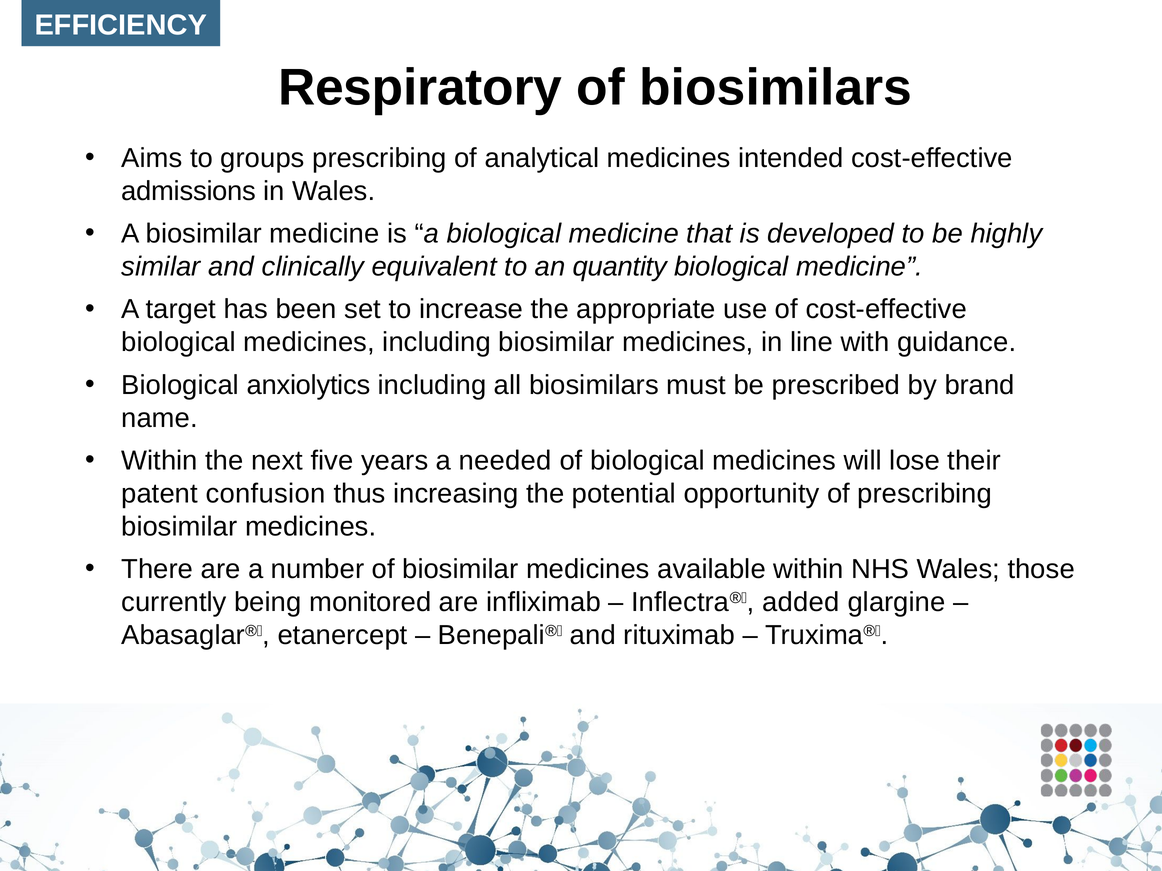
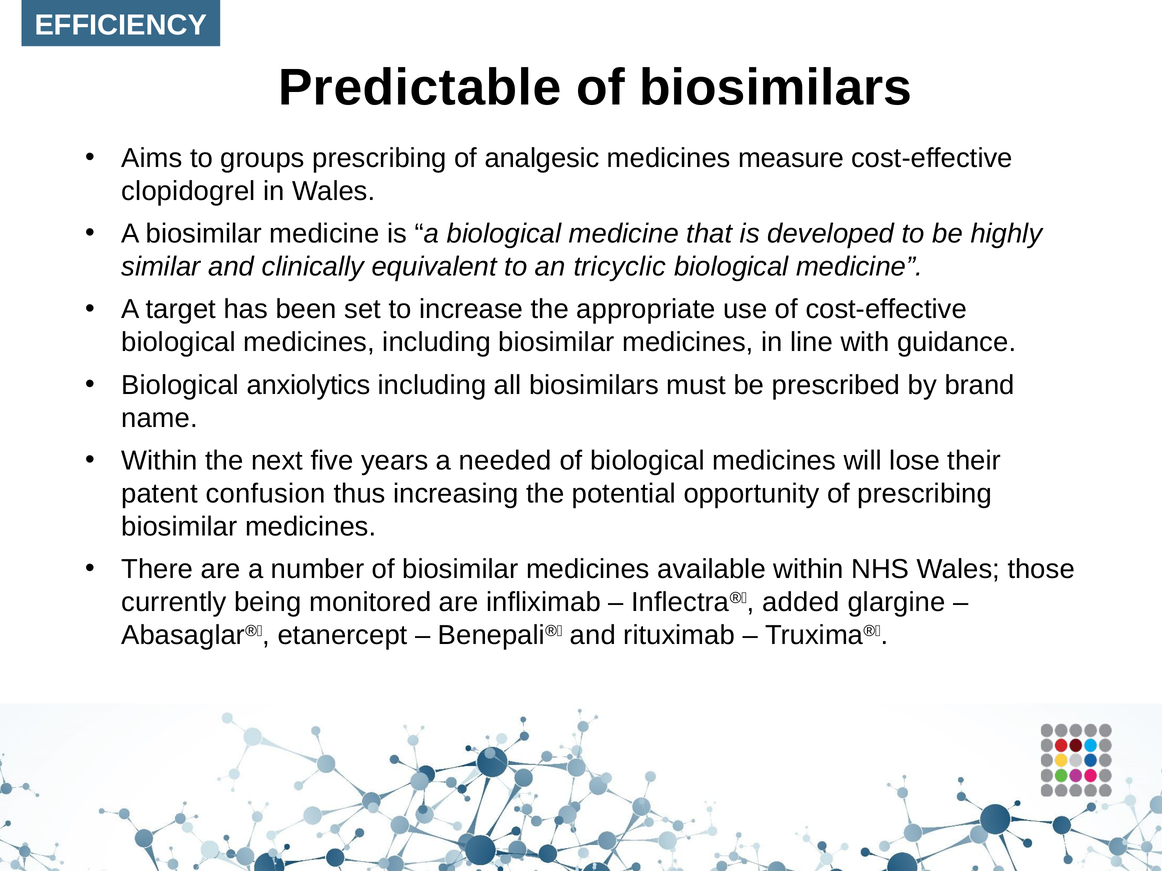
Respiratory: Respiratory -> Predictable (420, 88)
analytical: analytical -> analgesic (542, 158)
intended: intended -> measure (791, 158)
admissions: admissions -> clopidogrel (188, 191)
quantity: quantity -> tricyclic (620, 267)
